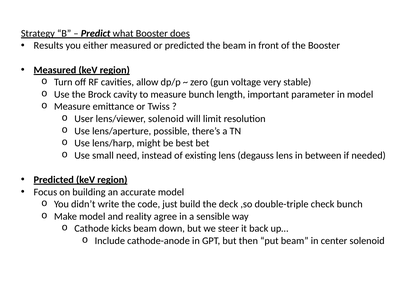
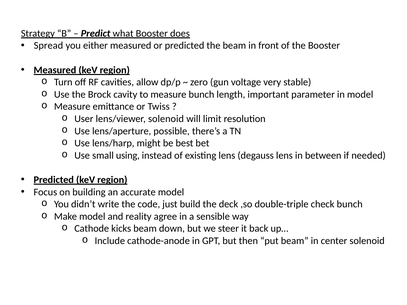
Results: Results -> Spread (48, 46)
need: need -> using (128, 156)
